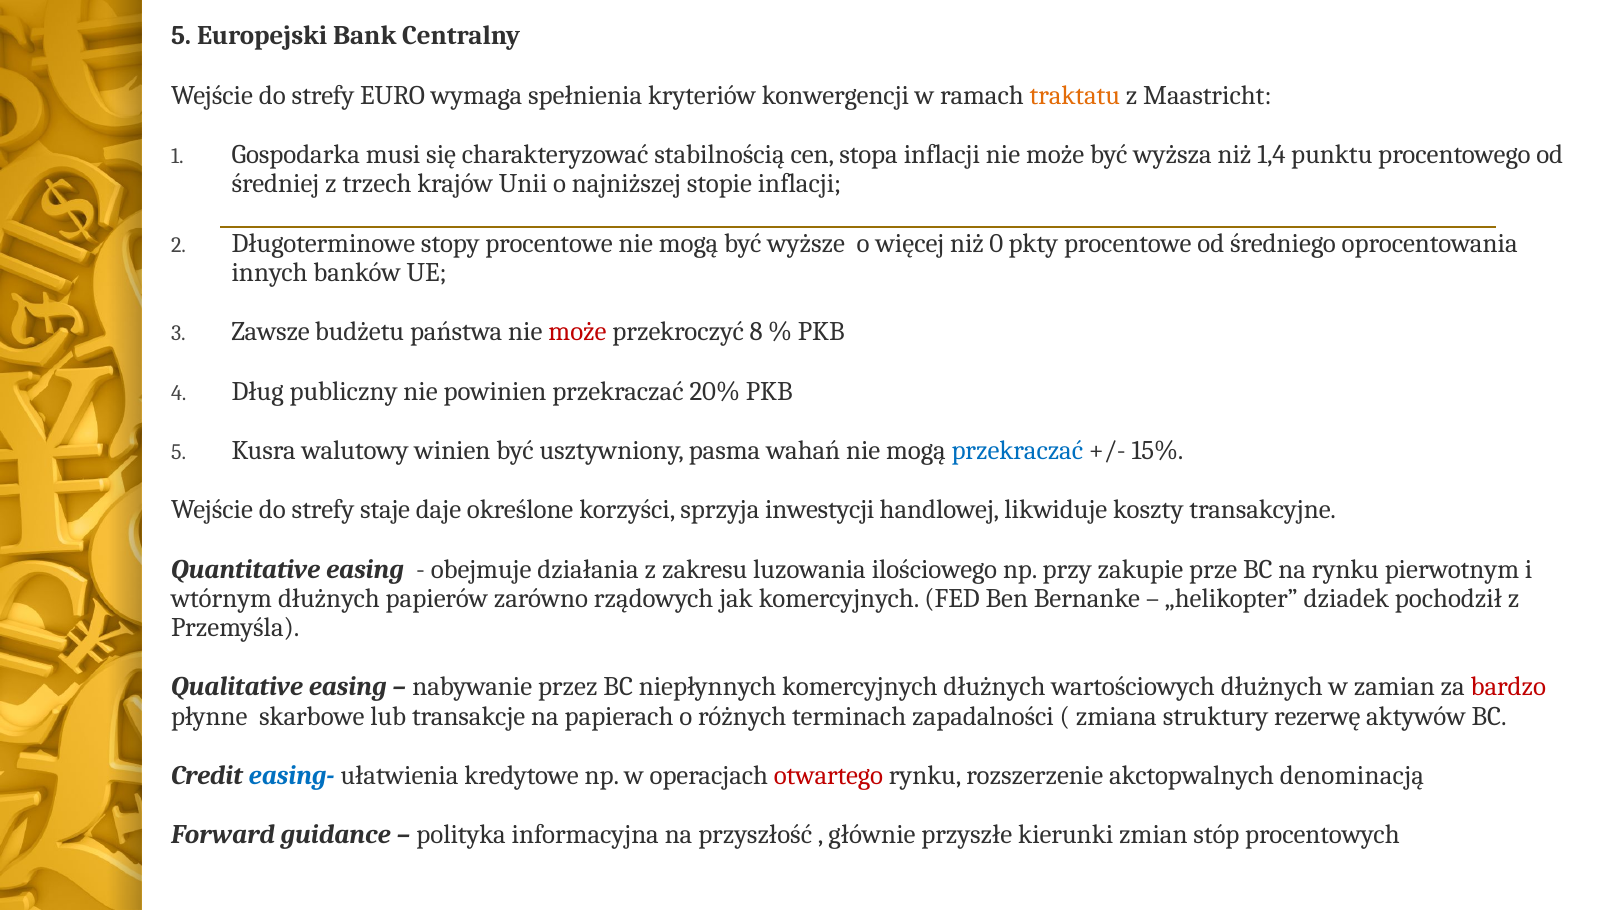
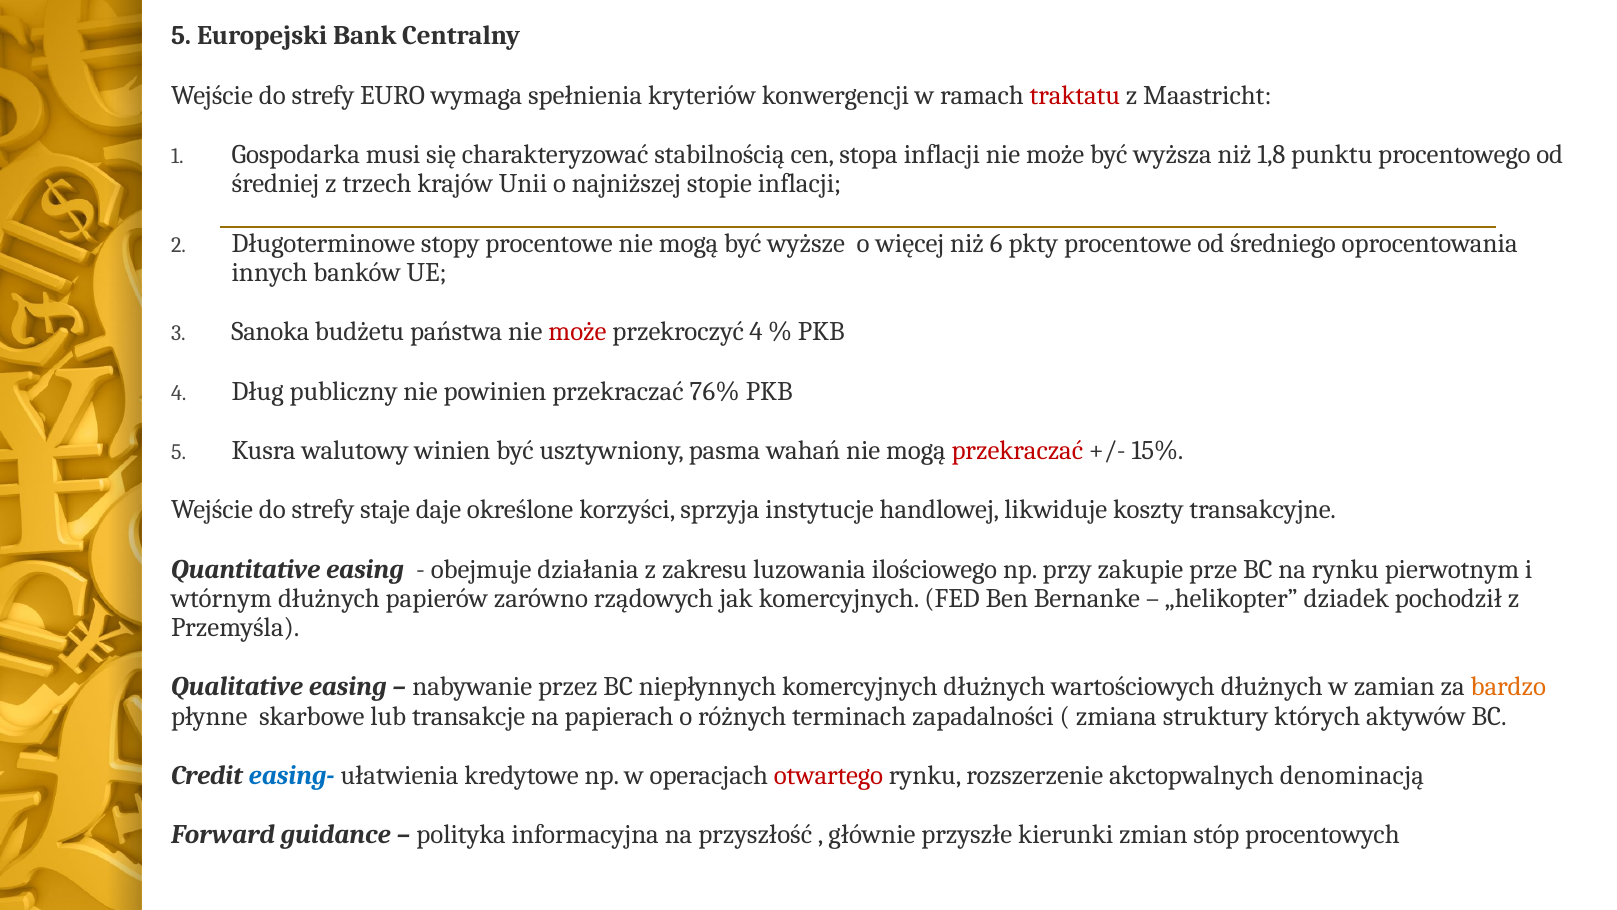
traktatu colour: orange -> red (1075, 95)
1,4: 1,4 -> 1,8 (1272, 155)
0: 0 -> 6 (996, 243)
Zawsze: Zawsze -> Sanoka (271, 332)
przekroczyć 8: 8 -> 4 (756, 332)
20%: 20% -> 76% (715, 391)
przekraczać colour: blue -> red (1017, 451)
inwestycji: inwestycji -> instytucje (820, 510)
bardzo colour: red -> orange (1508, 687)
rezerwę: rezerwę -> których (1317, 716)
